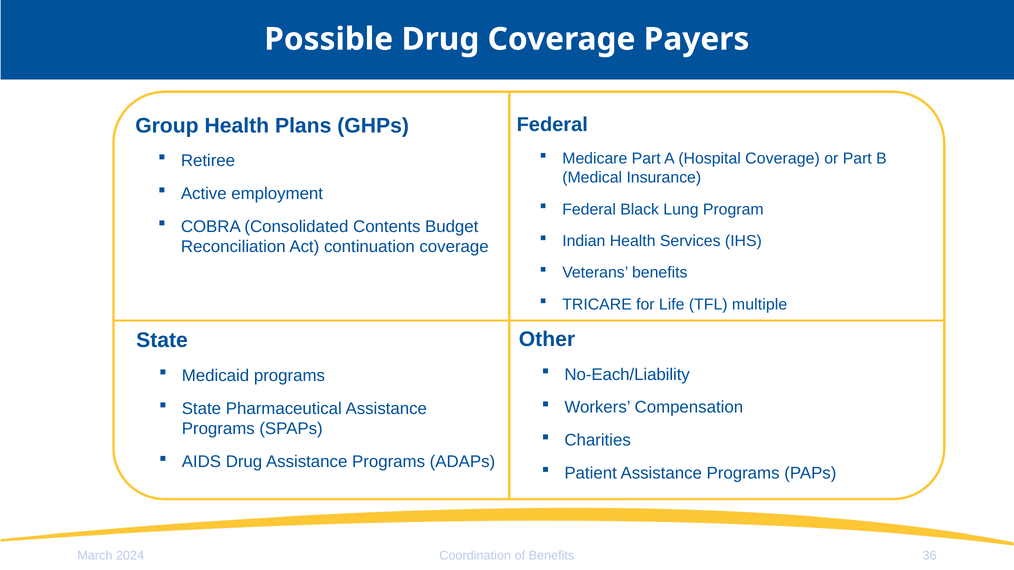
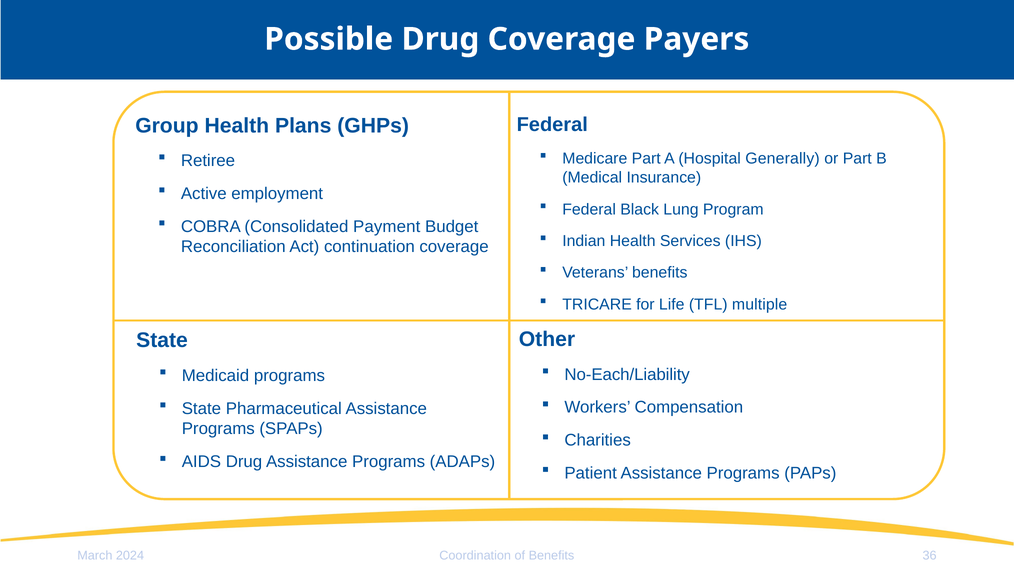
Hospital Coverage: Coverage -> Generally (783, 159)
Contents: Contents -> Payment (387, 227)
